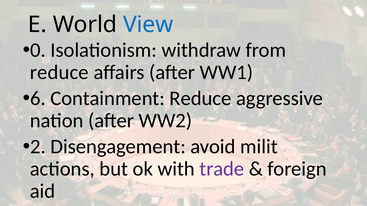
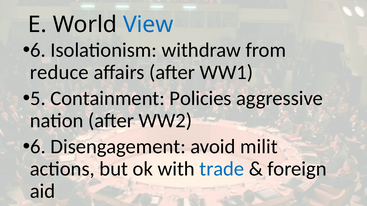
0: 0 -> 6 (38, 50)
6: 6 -> 5 (38, 99)
Containment Reduce: Reduce -> Policies (200, 99)
2: 2 -> 6 (38, 147)
trade colour: purple -> blue (222, 169)
